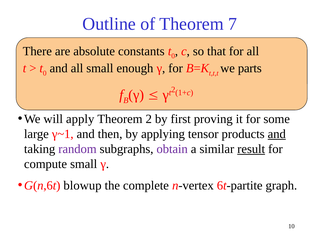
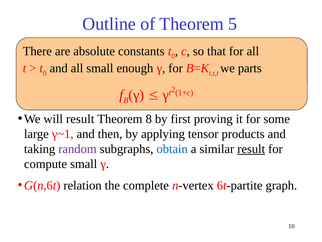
7: 7 -> 5 (233, 24)
will apply: apply -> result (80, 119)
Theorem 2: 2 -> 8 (149, 119)
and underline: present -> none (277, 134)
obtain colour: purple -> blue (172, 149)
blowup: blowup -> relation (83, 185)
